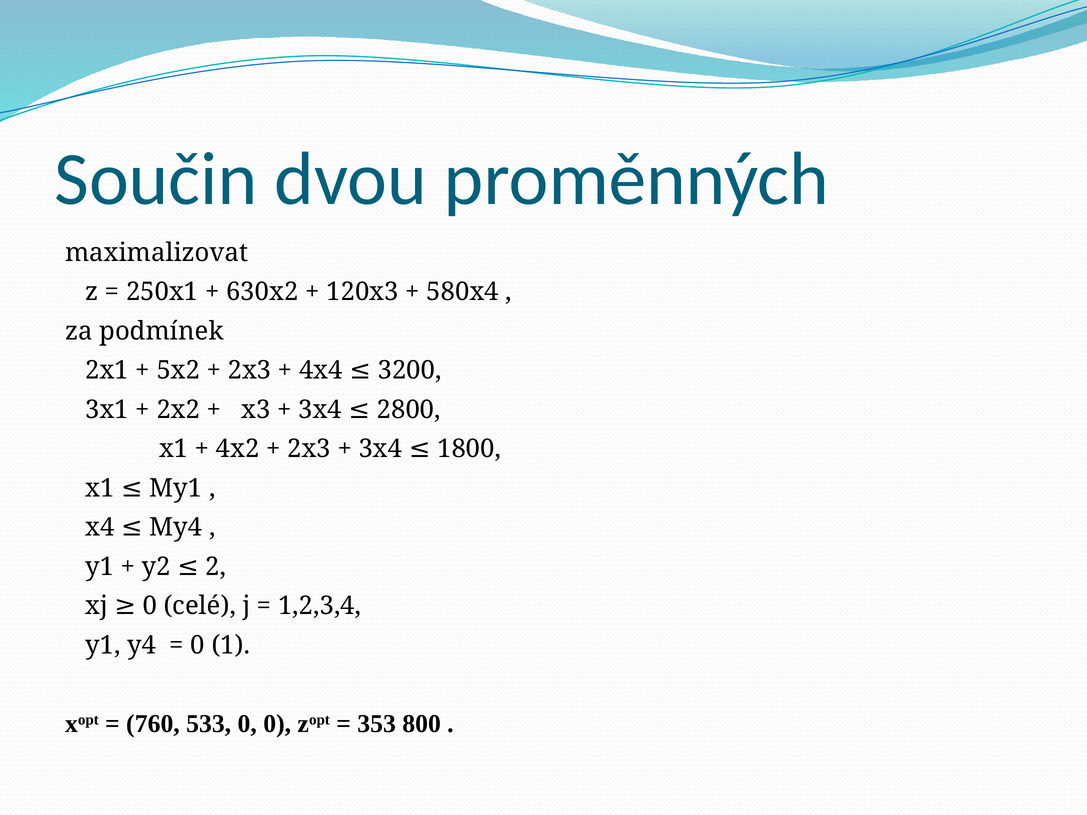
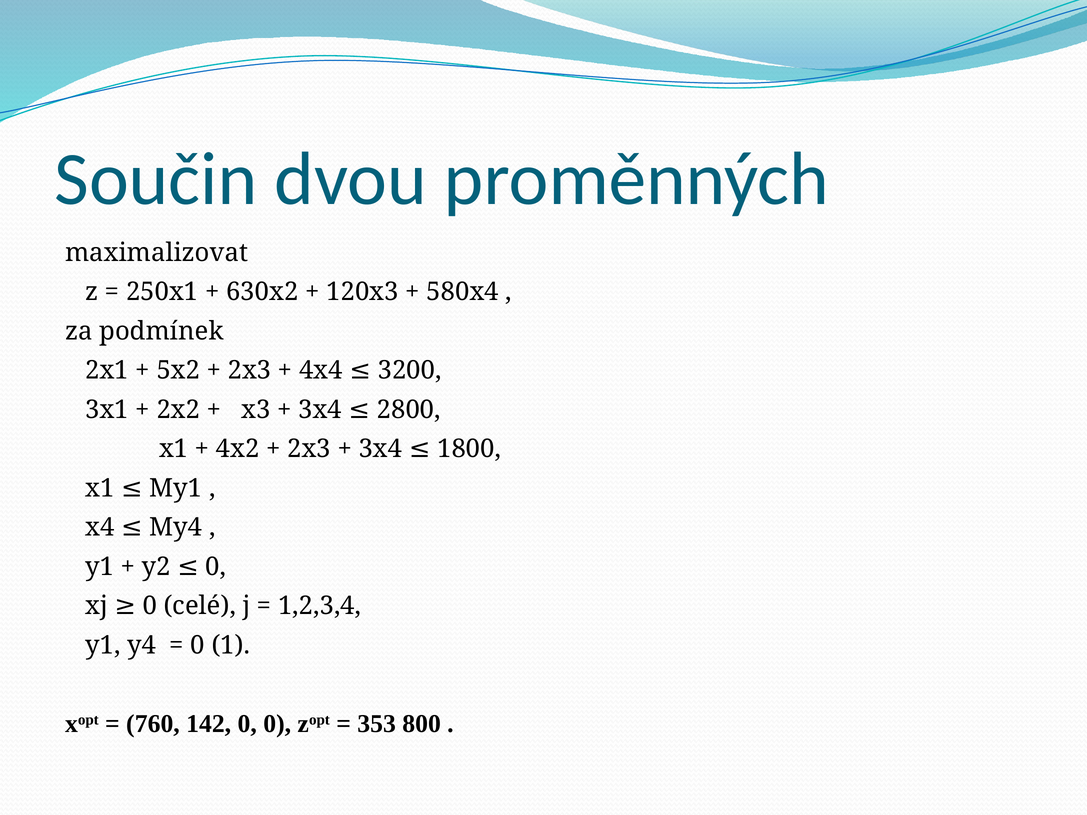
y2 2: 2 -> 0 (216, 567)
533: 533 -> 142 (209, 724)
